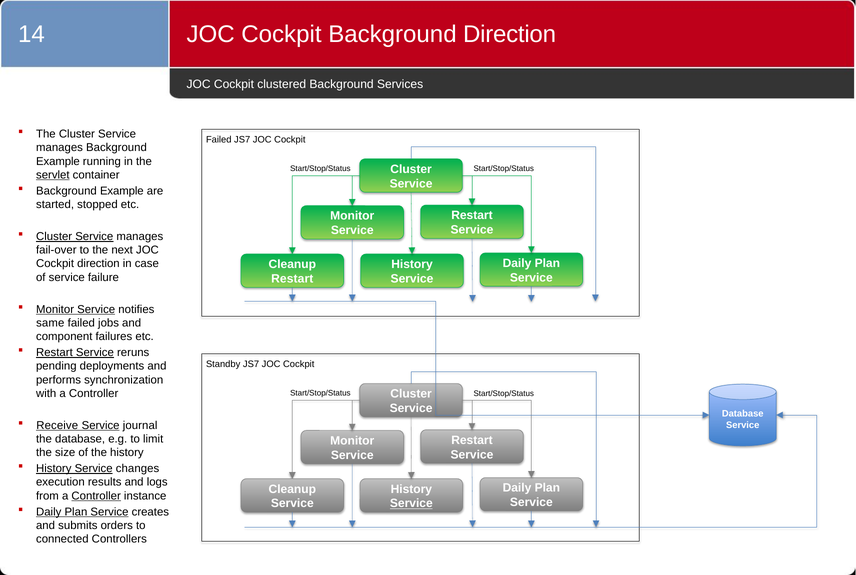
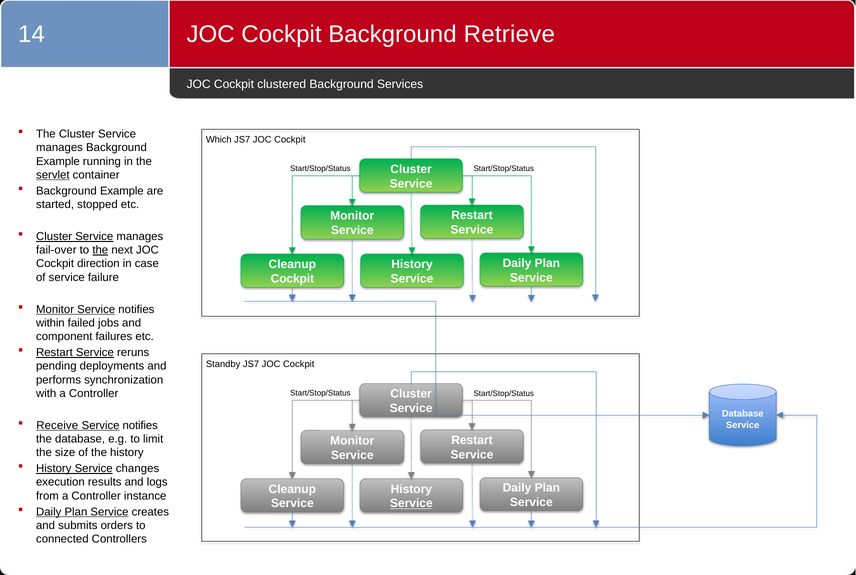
Background Direction: Direction -> Retrieve (509, 34)
Failed: Failed -> Which (219, 140)
the underline: none -> present (100, 250)
Restart: Restart -> Cockpit (292, 279)
same: same -> within (50, 323)
journal: journal -> notifies (140, 425)
Controller underline: present -> none (96, 496)
